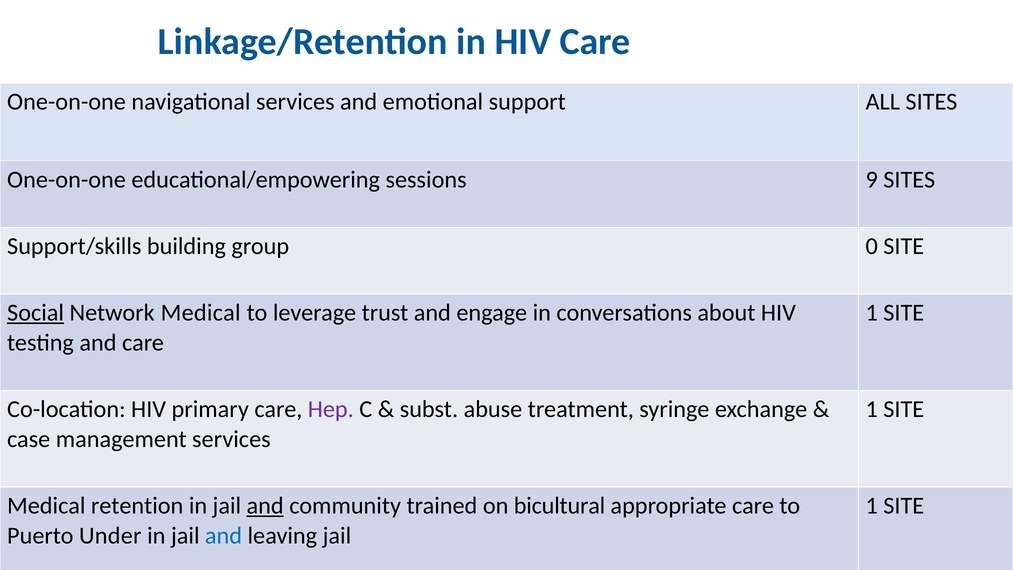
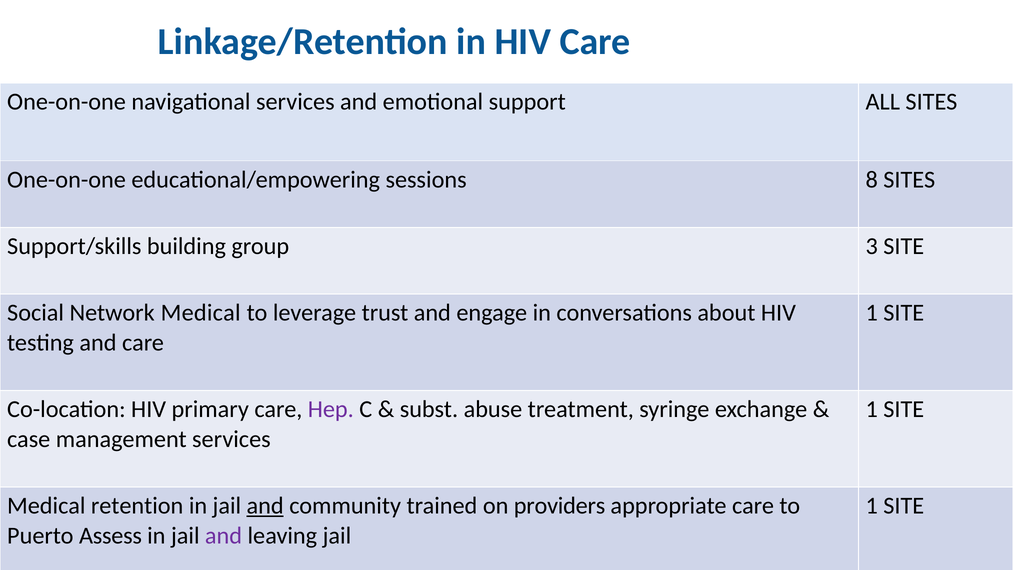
9: 9 -> 8 (872, 179)
0: 0 -> 3 (872, 246)
Social underline: present -> none (36, 313)
bicultural: bicultural -> providers (560, 506)
Under: Under -> Assess (110, 535)
and colour: blue -> purple (224, 535)
